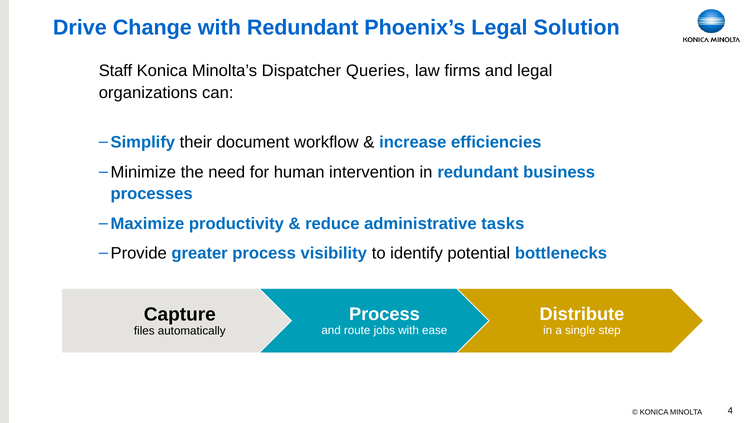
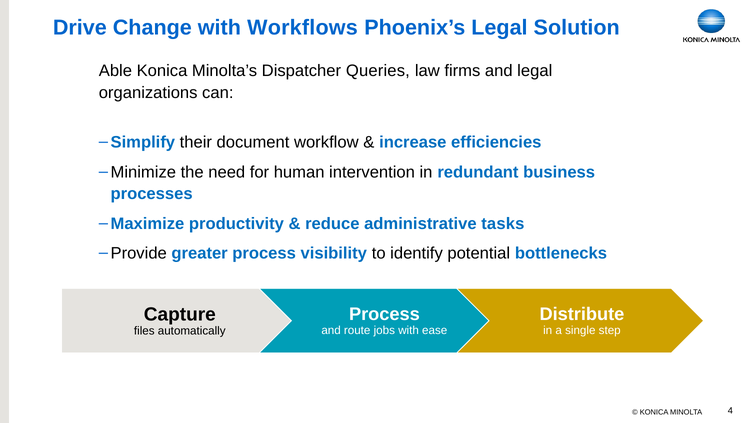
with Redundant: Redundant -> Workflows (303, 28)
Staff: Staff -> Able (115, 71)
